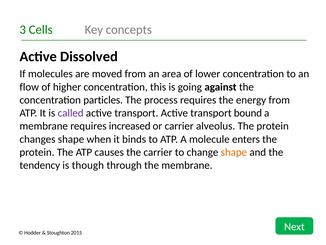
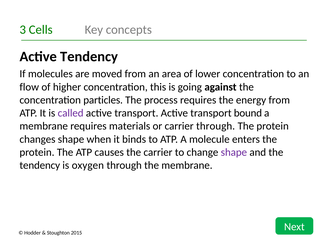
Active Dissolved: Dissolved -> Tendency (89, 57)
increased: increased -> materials (130, 126)
carrier alveolus: alveolus -> through (216, 126)
shape colour: orange -> purple (234, 152)
though: though -> oxygen (88, 165)
